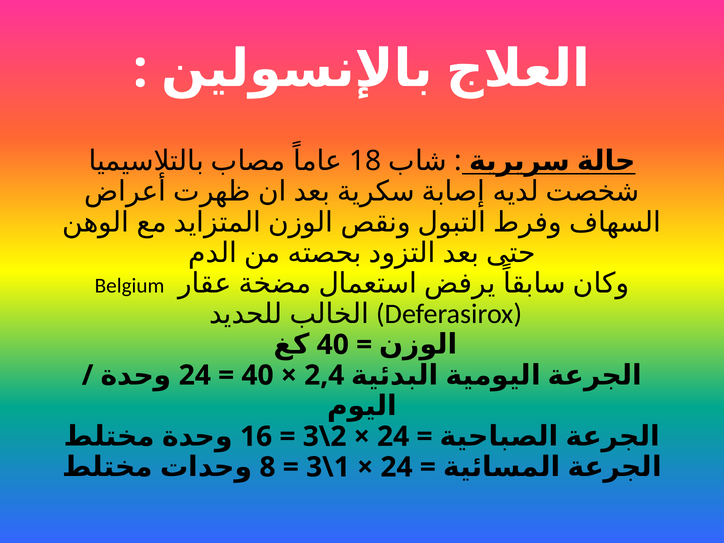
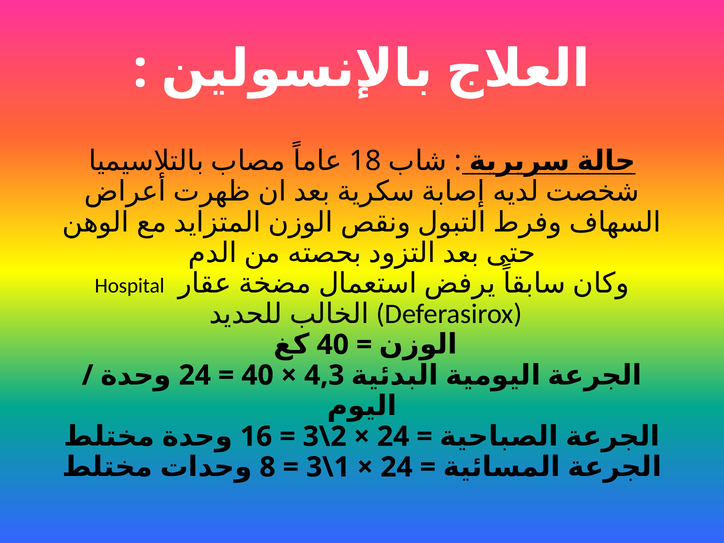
Belgium: Belgium -> Hospital (130, 286)
2,4: 2,4 -> 4,3 (324, 375)
